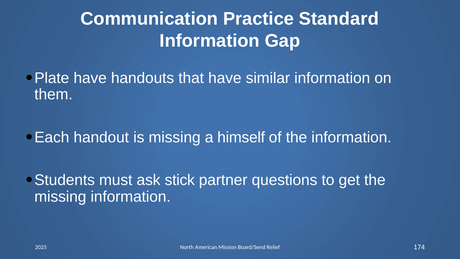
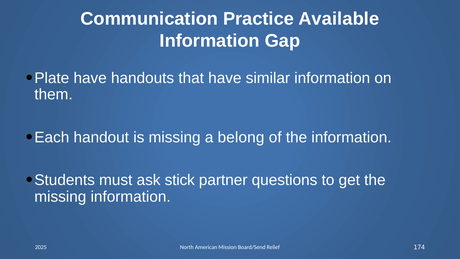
Standard: Standard -> Available (339, 19)
himself: himself -> belong (241, 137)
